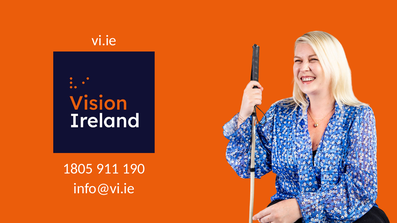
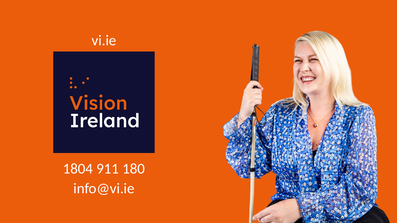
1805: 1805 -> 1804 (78, 169)
190: 190 -> 180 (134, 169)
